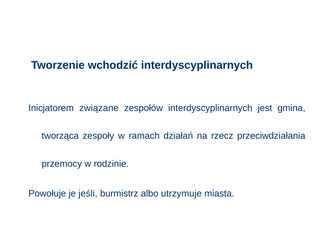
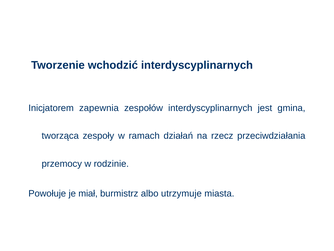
związane: związane -> zapewnia (99, 108)
jeśli: jeśli -> miał (88, 193)
